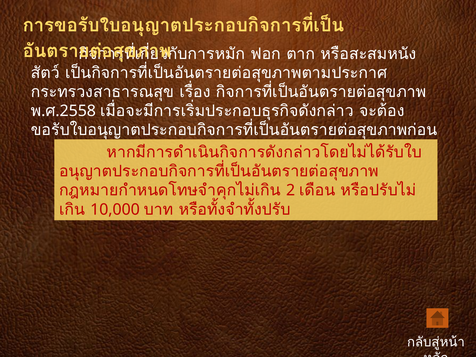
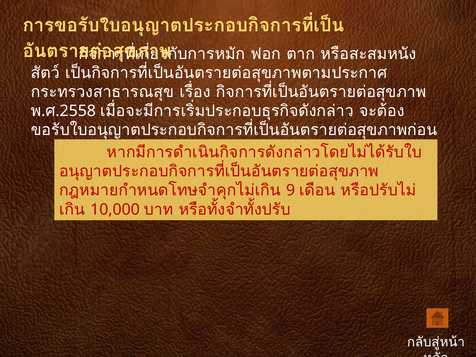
2: 2 -> 9 (291, 190)
